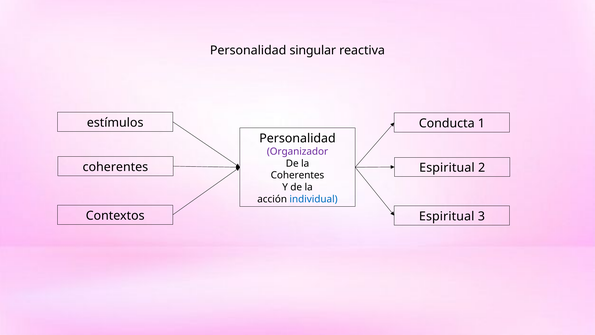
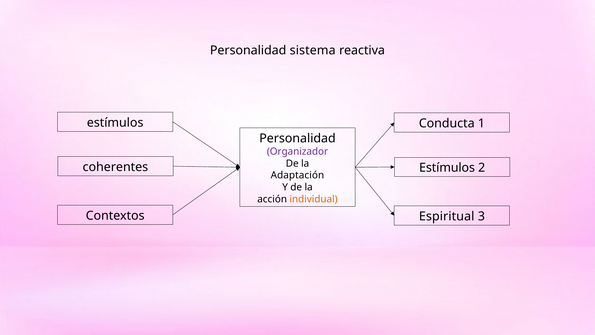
singular: singular -> sistema (313, 51)
Espiritual: Espiritual -> Estímulos (447, 168)
Coherentes: Coherentes -> Adaptación (297, 175)
individual colour: blue -> orange (314, 199)
